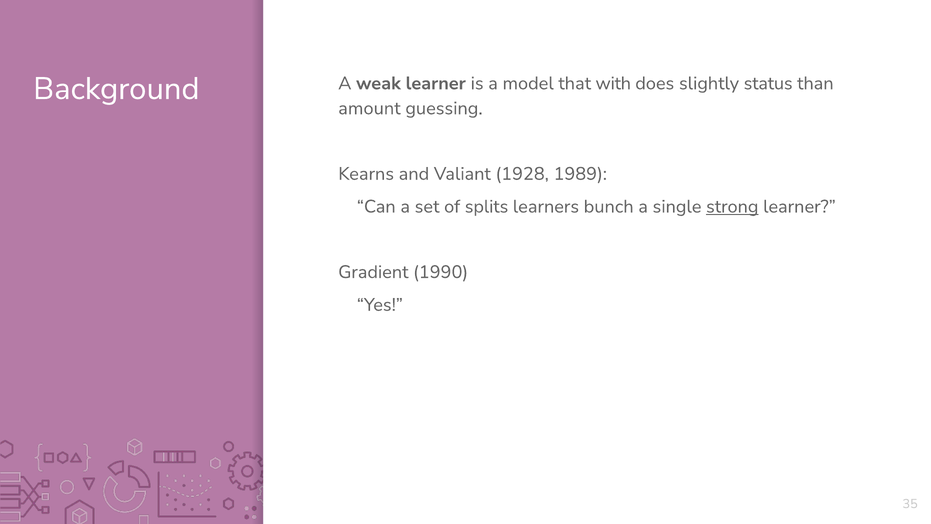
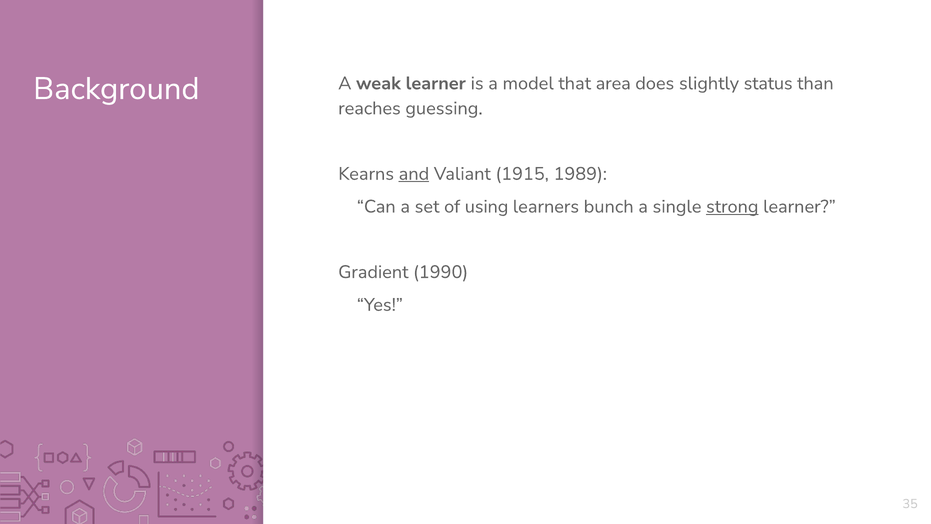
with: with -> area (613, 83)
amount: amount -> reaches (369, 108)
and underline: none -> present (414, 174)
1928: 1928 -> 1915 (522, 174)
splits: splits -> using (487, 206)
